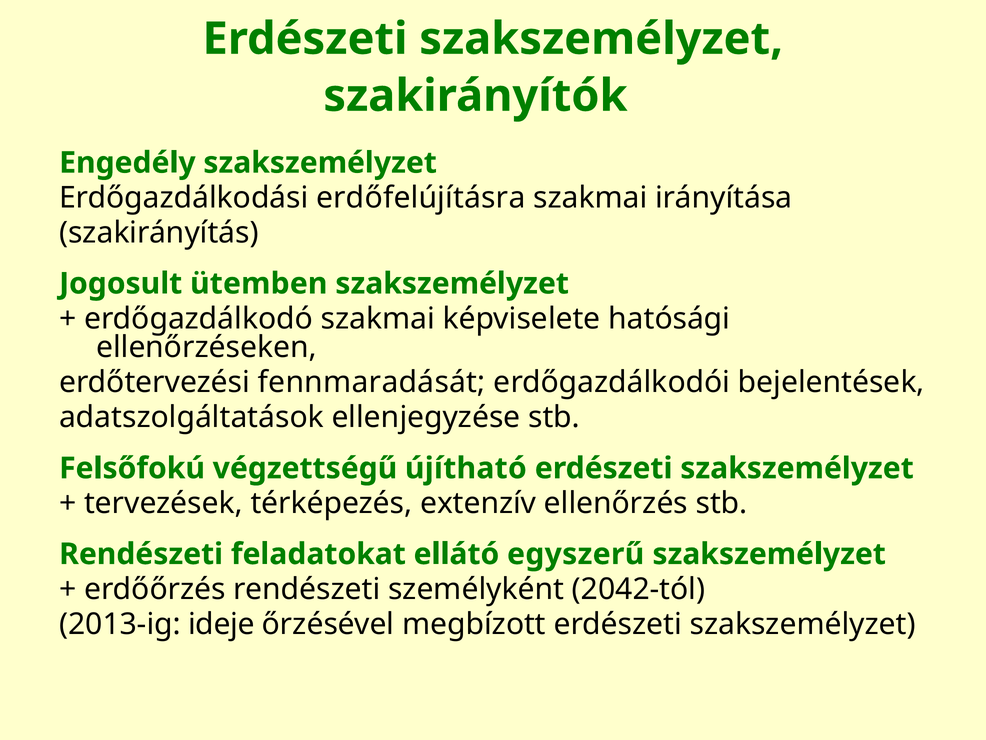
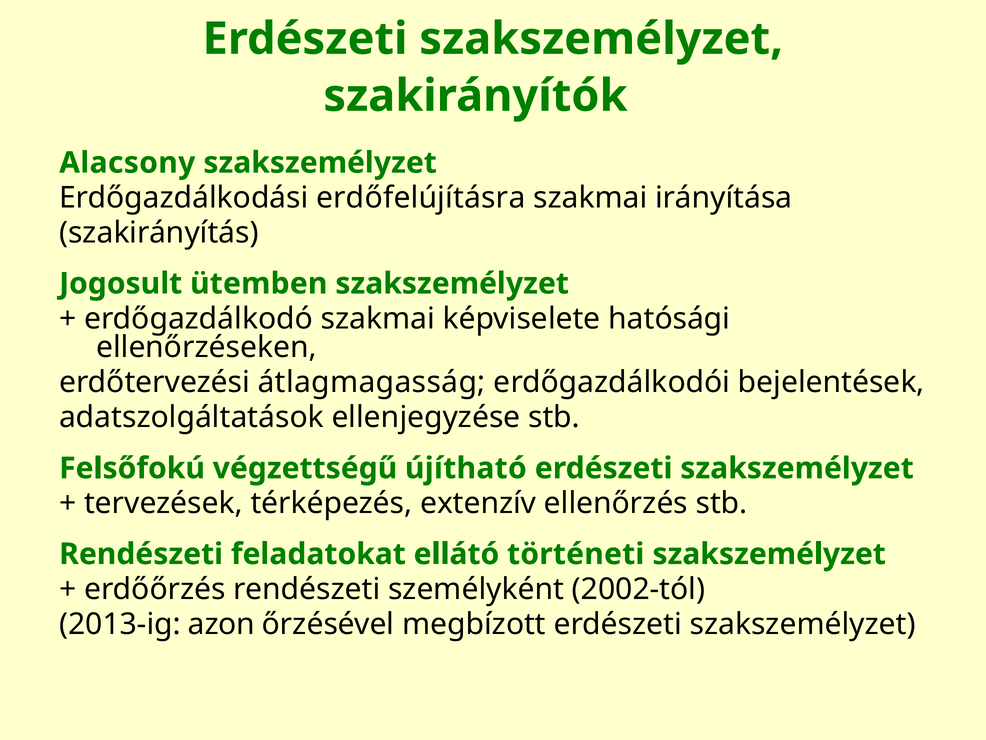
Engedély: Engedély -> Alacsony (127, 163)
fennmaradását: fennmaradását -> átlagmagasság (372, 382)
egyszerű: egyszerű -> történeti (576, 554)
2042-tól: 2042-tól -> 2002-tól (639, 589)
ideje: ideje -> azon (221, 624)
